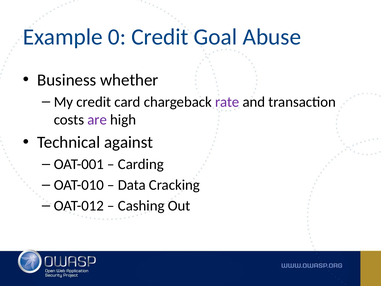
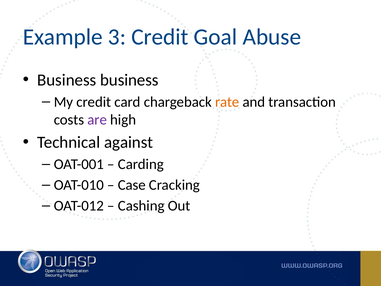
0: 0 -> 3 (117, 37)
Business whether: whether -> business (129, 80)
rate colour: purple -> orange (227, 102)
Data: Data -> Case (132, 185)
